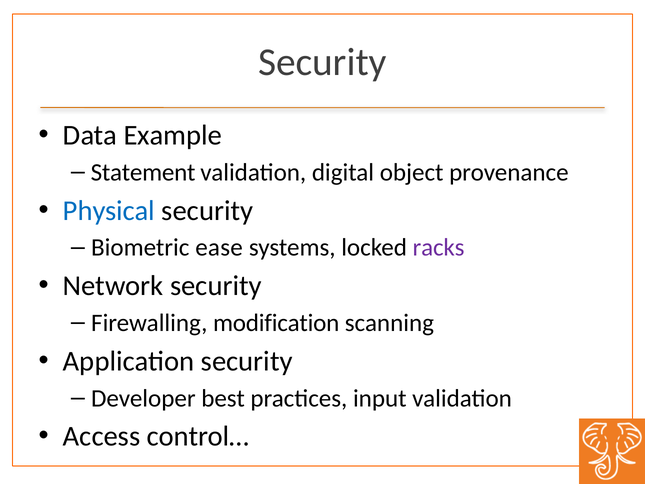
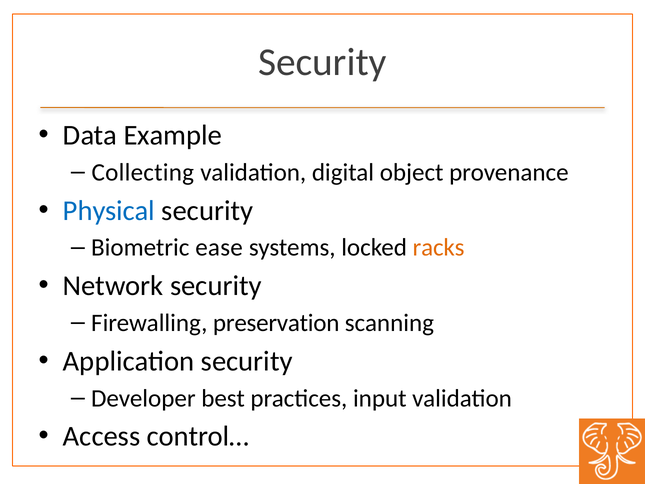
Statement: Statement -> Collecting (143, 172)
racks colour: purple -> orange (439, 248)
modification: modification -> preservation (276, 323)
